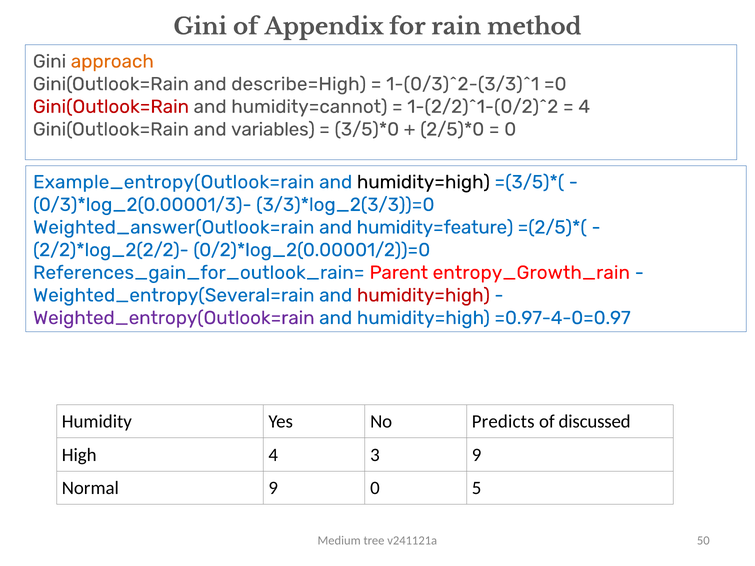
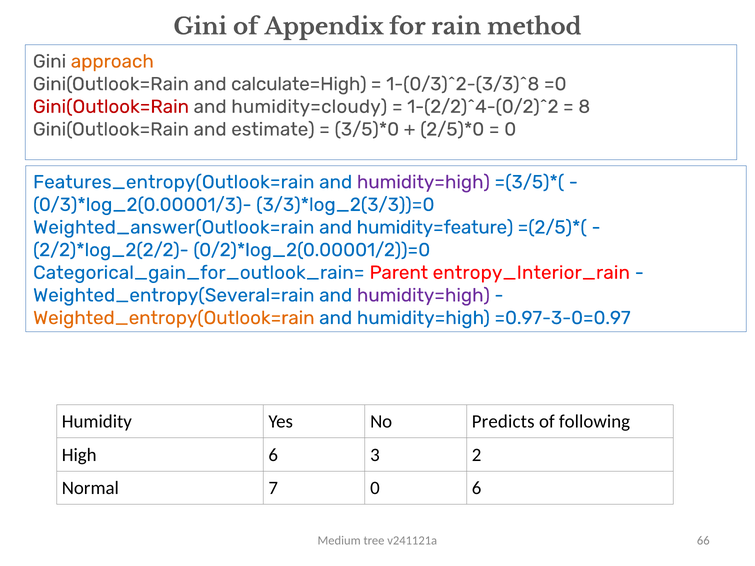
describe=High: describe=High -> calculate=High (299, 84)
1-(0/3)^2-(3/3)^1: 1-(0/3)^2-(3/3)^1 -> 1-(0/3)^2-(3/3)^8 (463, 84)
humidity=cannot: humidity=cannot -> humidity=cloudy (309, 107)
1-(2/2)^1-(0/2)^2: 1-(2/2)^1-(0/2)^2 -> 1-(2/2)^4-(0/2)^2 (483, 107)
4: 4 -> 8 (584, 107)
variables: variables -> estimate (273, 129)
Example_entropy(Outlook=rain: Example_entropy(Outlook=rain -> Features_entropy(Outlook=rain (174, 182)
humidity=high colour: black -> purple (423, 182)
References_gain_for_outlook_rain=: References_gain_for_outlook_rain= -> Categorical_gain_for_outlook_rain= (199, 273)
entropy_Growth_rain: entropy_Growth_rain -> entropy_Interior_rain (531, 273)
humidity=high colour: red -> purple (423, 295)
Weighted_entropy(Outlook=rain colour: purple -> orange (174, 318)
=0.97-4-0=0.97: =0.97-4-0=0.97 -> =0.97-3-0=0.97 (563, 318)
discussed: discussed -> following (594, 422)
High 4: 4 -> 6 (273, 455)
3 9: 9 -> 2 (477, 455)
Normal 9: 9 -> 7 (273, 488)
0 5: 5 -> 6 (477, 488)
50: 50 -> 66 (703, 541)
